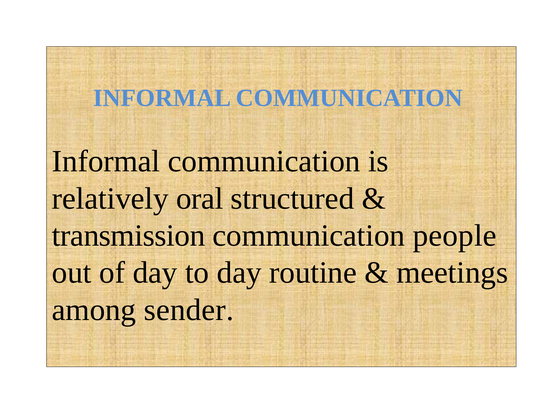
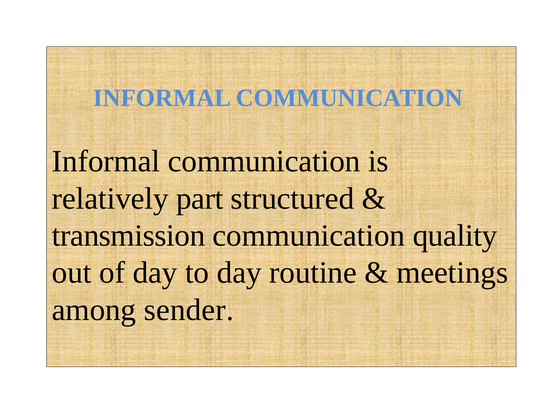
oral: oral -> part (200, 199)
people: people -> quality (455, 236)
